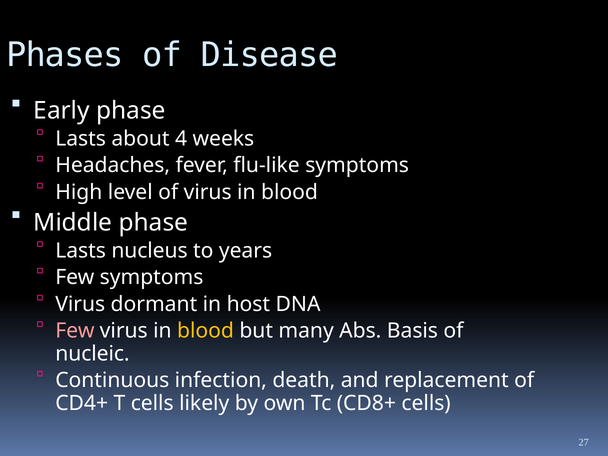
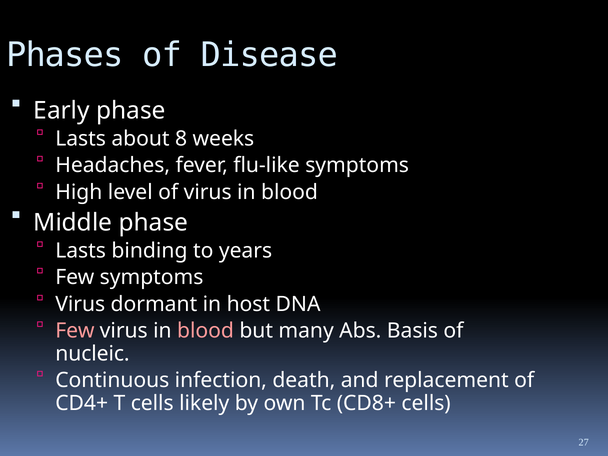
4: 4 -> 8 (181, 139)
nucleus: nucleus -> binding (149, 251)
blood colour: yellow -> pink (206, 331)
